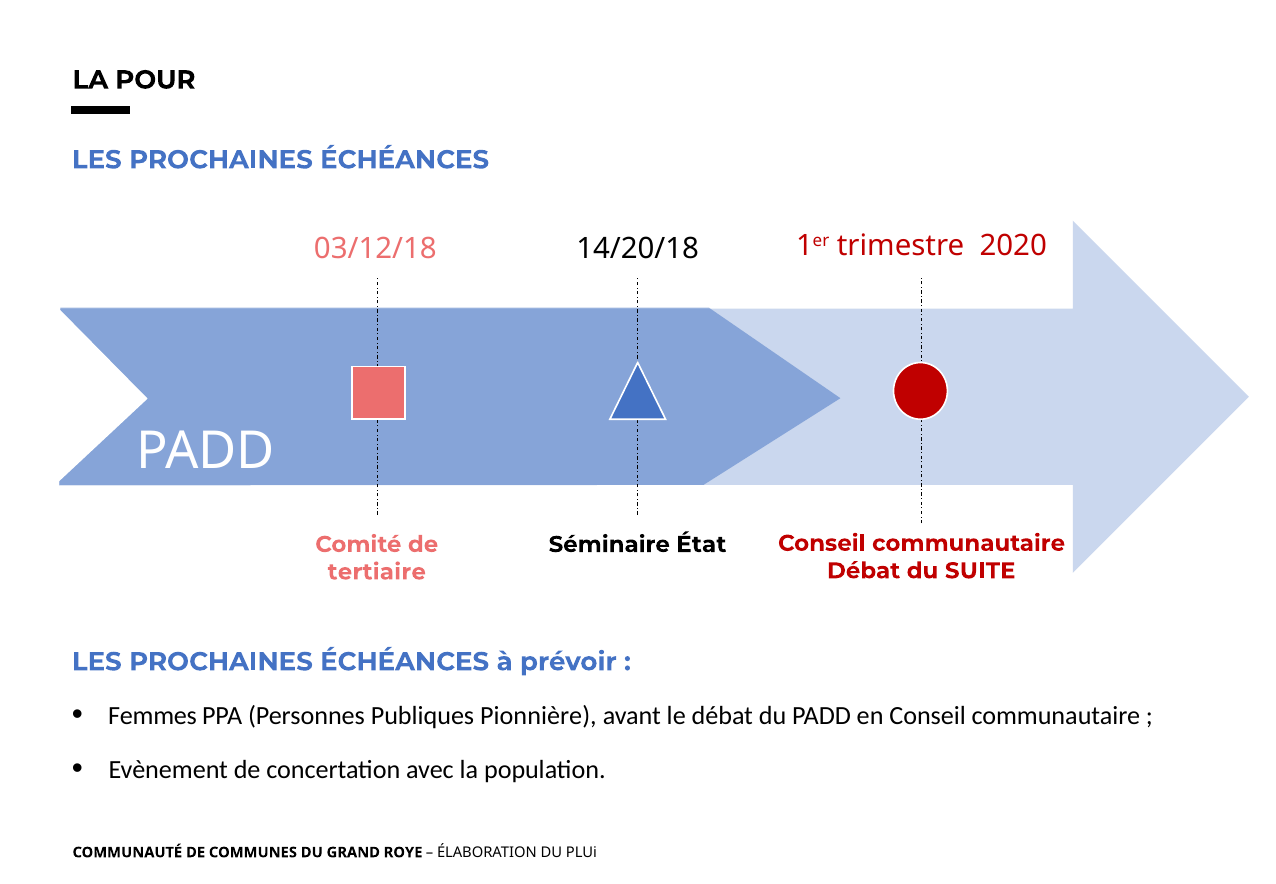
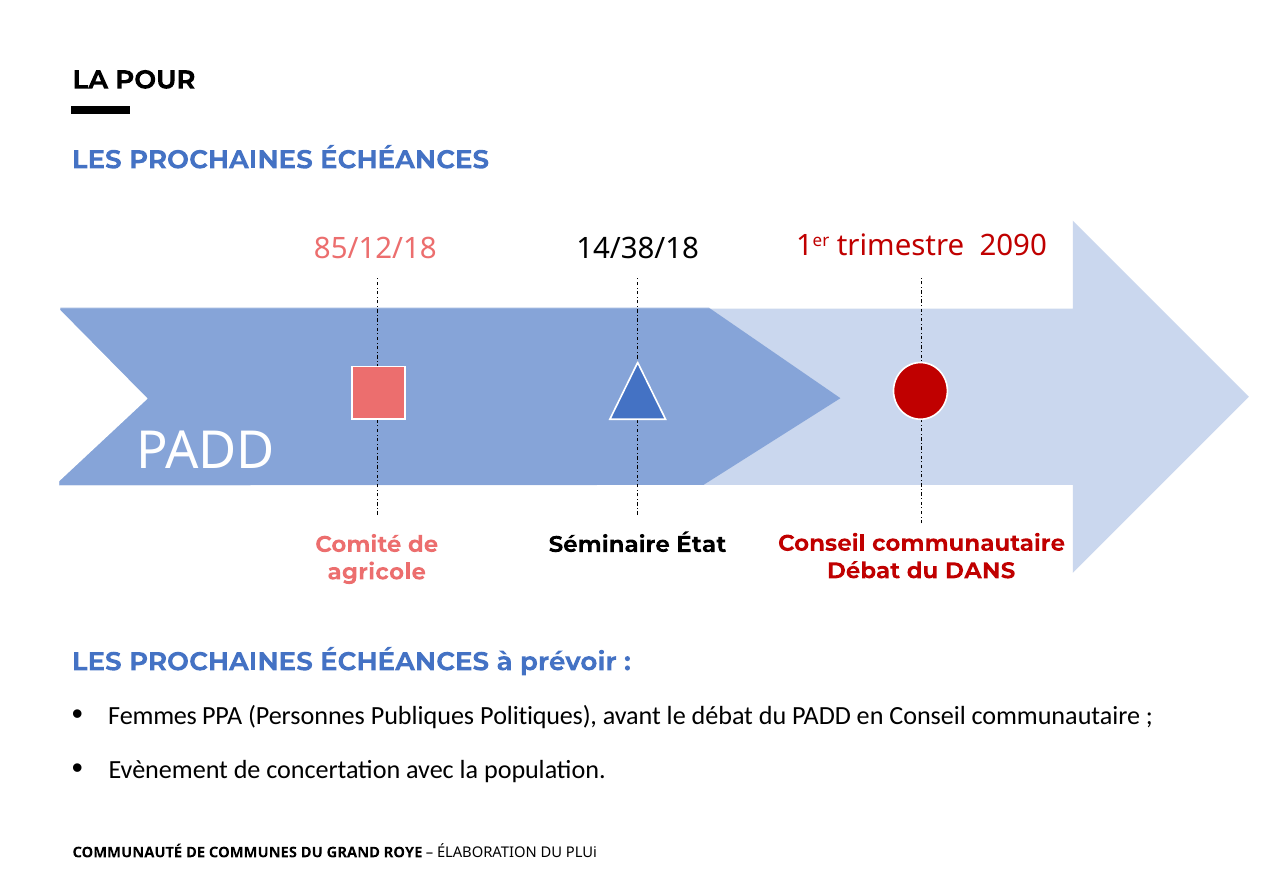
2020: 2020 -> 2090 (1013, 245)
03/12/18: 03/12/18 -> 85/12/18 (375, 249)
14/20/18: 14/20/18 -> 14/38/18 (638, 249)
SUITE: SUITE -> DANS (980, 570)
tertiaire: tertiaire -> agricole (377, 572)
Pionnière: Pionnière -> Politiques (539, 715)
